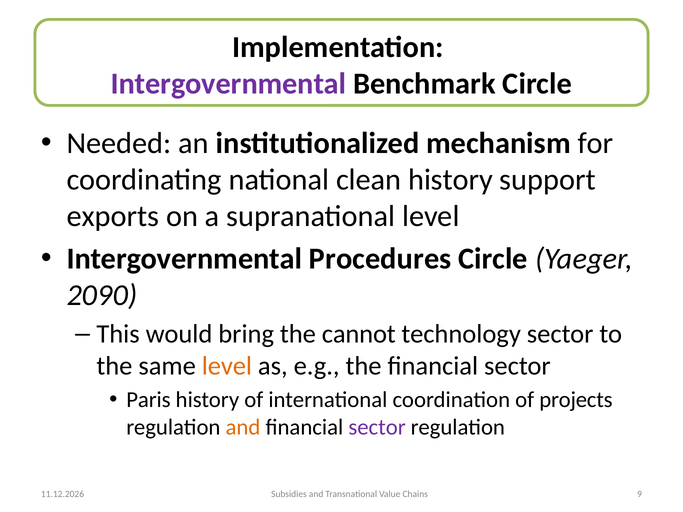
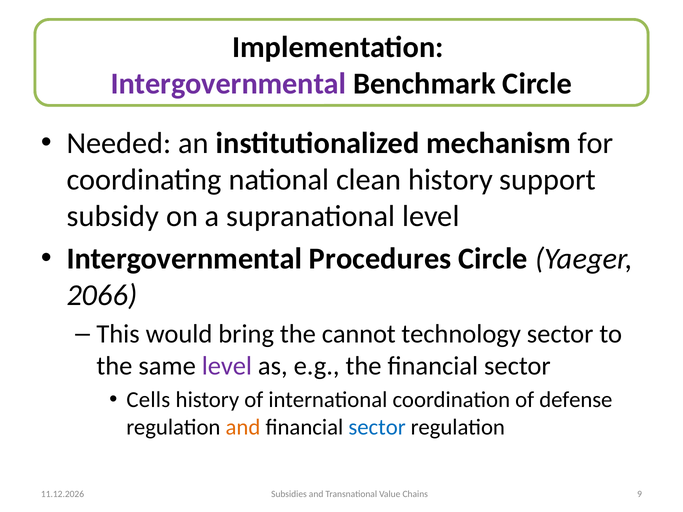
exports: exports -> subsidy (113, 216)
2090: 2090 -> 2066 (102, 295)
level colour: orange -> purple (227, 366)
Paris: Paris -> Cells (148, 400)
projects: projects -> defense (576, 400)
sector colour: purple -> blue (377, 427)
